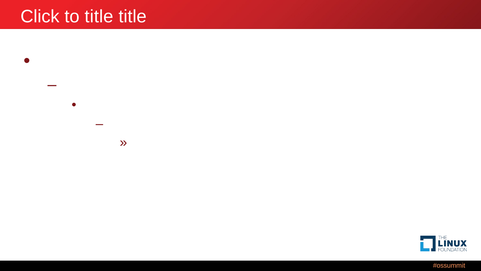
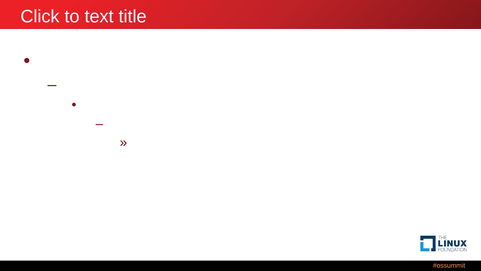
to title: title -> text (99, 17)
